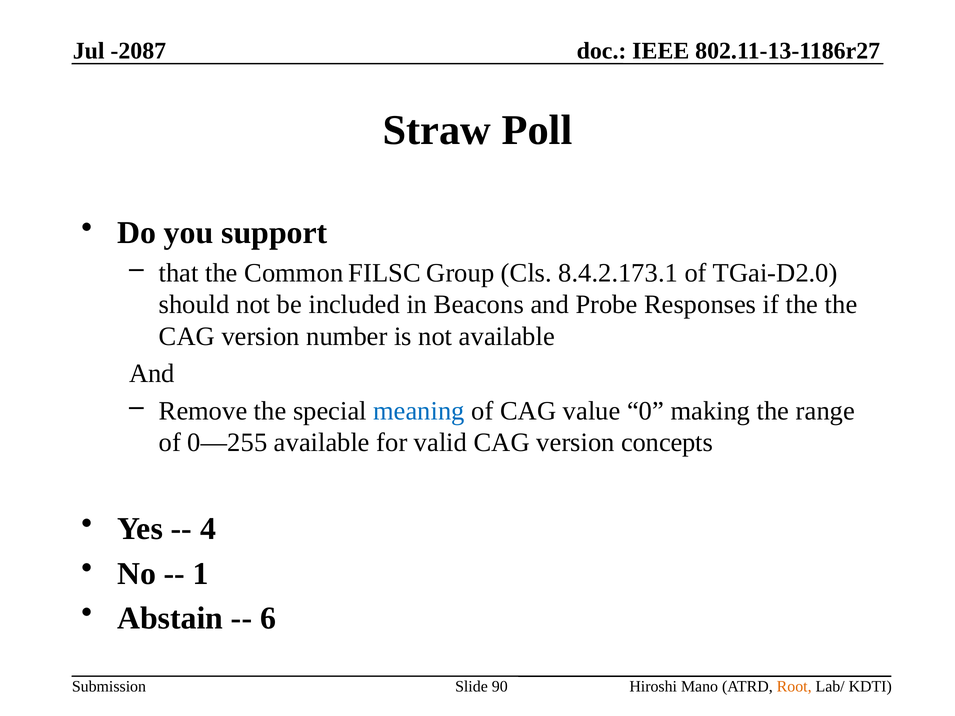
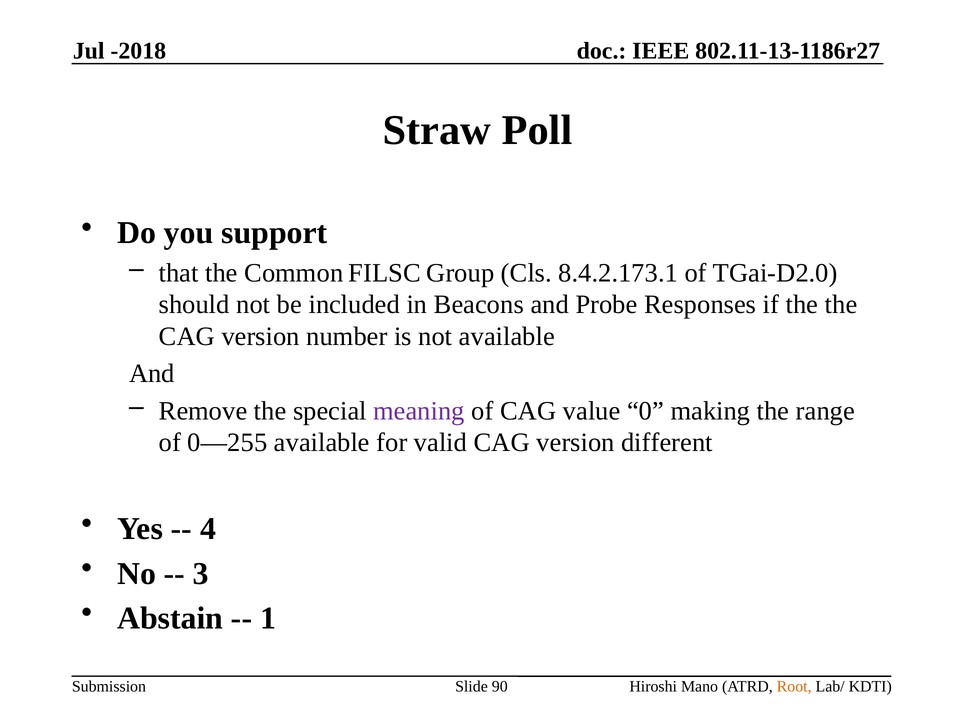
-2087: -2087 -> -2018 (138, 51)
meaning colour: blue -> purple (419, 411)
concepts: concepts -> different (667, 443)
1: 1 -> 3 (201, 574)
6: 6 -> 1 (268, 618)
